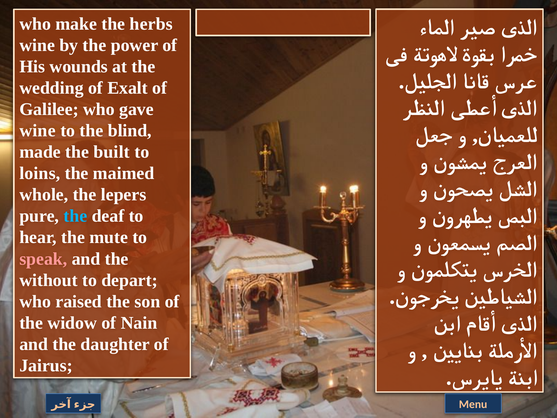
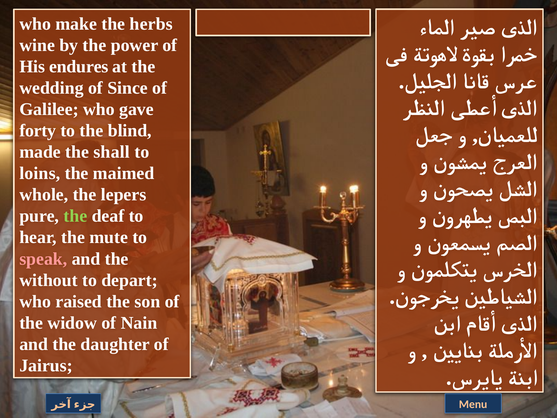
wounds: wounds -> endures (79, 67)
Exalt: Exalt -> Since (128, 88)
wine: wine -> forty (38, 131)
built: built -> shall (112, 152)
the colour: light blue -> light green (75, 216)
